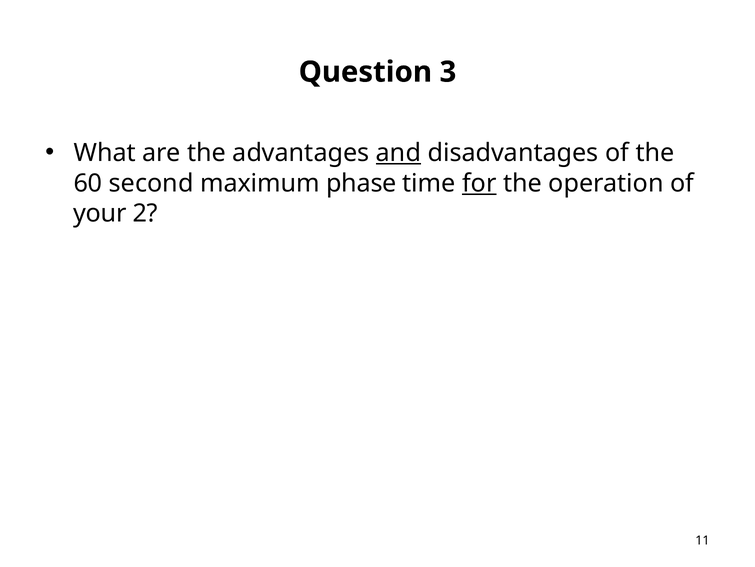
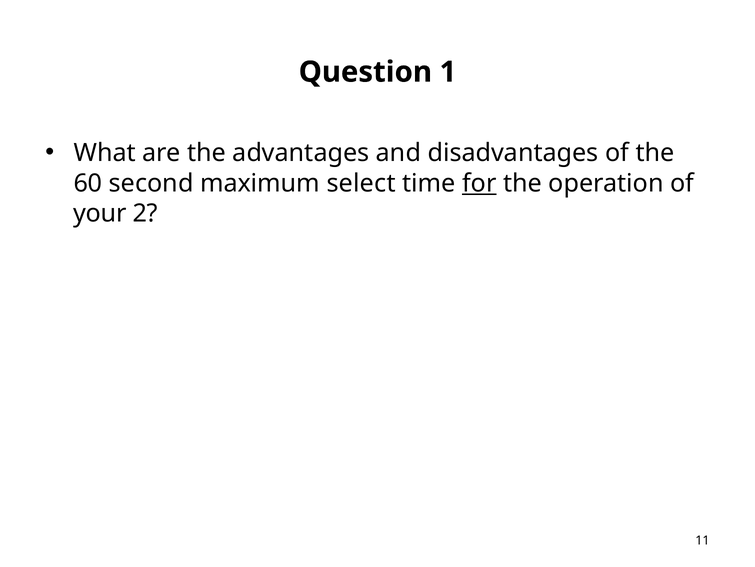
3: 3 -> 1 (448, 72)
and underline: present -> none (398, 153)
phase: phase -> select (361, 183)
